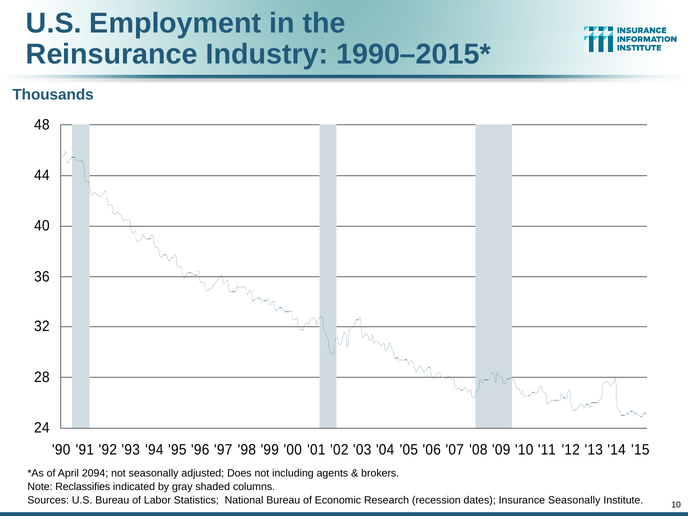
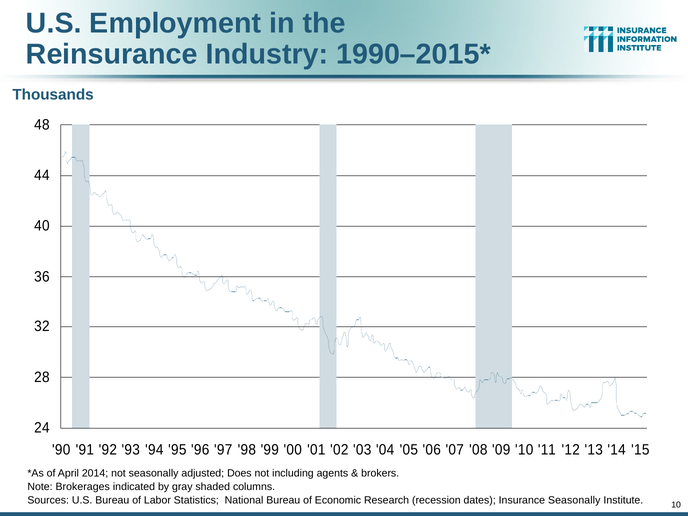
2094: 2094 -> 2014 (95, 473)
Reclassifies: Reclassifies -> Brokerages (83, 487)
